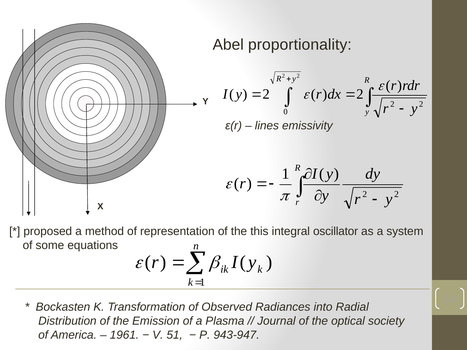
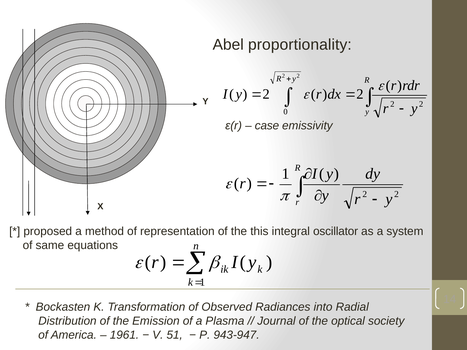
lines: lines -> case (267, 126)
some: some -> same (50, 245)
